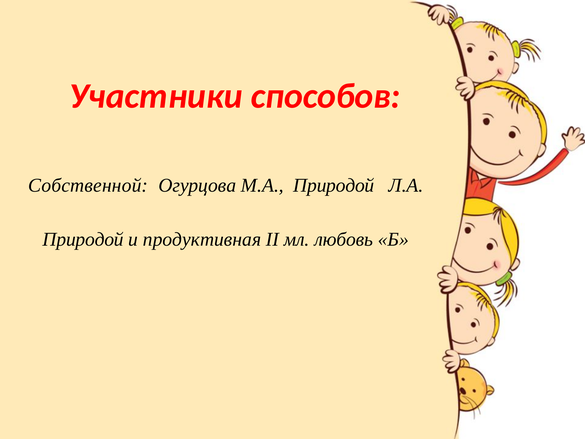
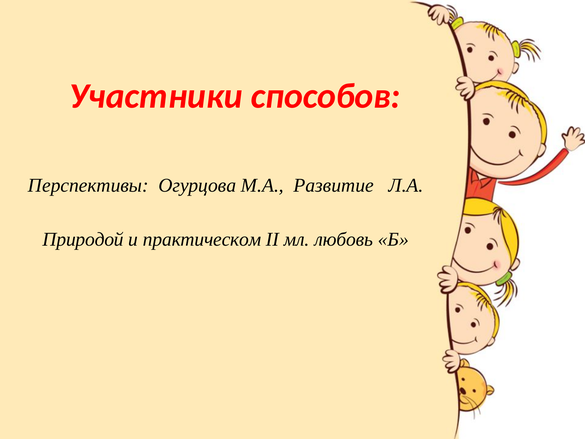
Собственной: Собственной -> Перспективы (88, 185)
М.А Природой: Природой -> Развитие (334, 185)
продуктивная: продуктивная -> практическом (202, 239)
